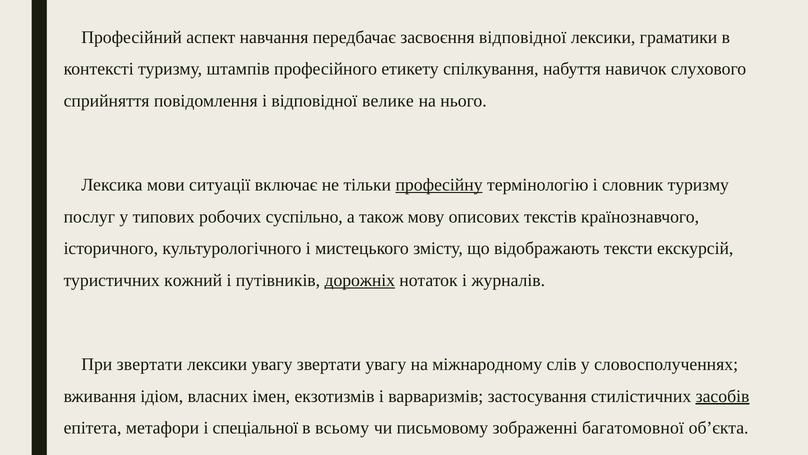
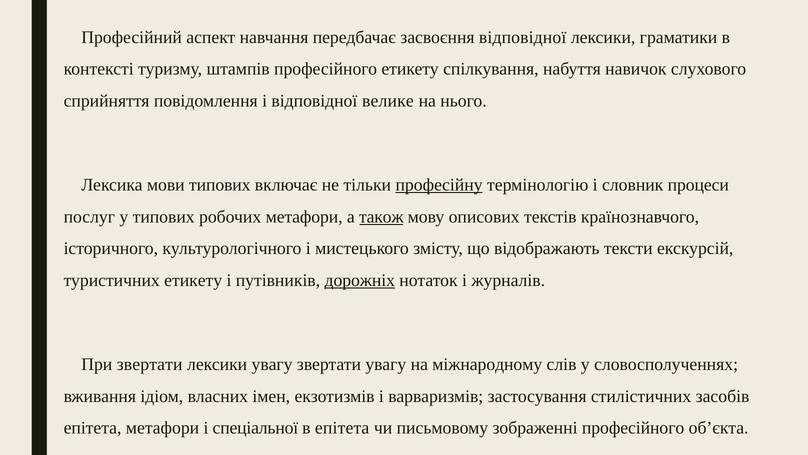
мови ситуації: ситуації -> типових (220, 185)
словник туризму: туризму -> процеси (698, 185)
робочих суспільно: суспільно -> метафори (304, 216)
також underline: none -> present (381, 216)
туристичних кожний: кожний -> етикету (193, 280)
засобів underline: present -> none (723, 396)
в всьому: всьому -> епітета (342, 428)
зображенні багатомовної: багатомовної -> професійного (633, 428)
